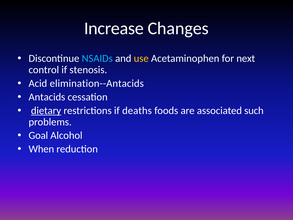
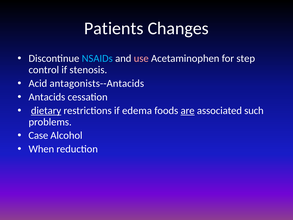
Increase: Increase -> Patients (114, 28)
use colour: yellow -> pink (141, 58)
next: next -> step (246, 58)
elimination--Antacids: elimination--Antacids -> antagonists--Antacids (97, 83)
deaths: deaths -> edema (137, 110)
are underline: none -> present (188, 110)
Goal: Goal -> Case (38, 135)
